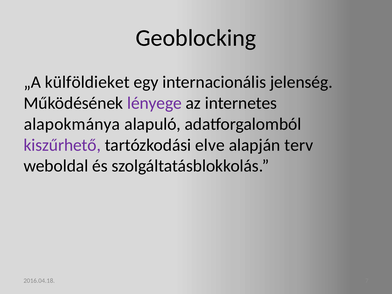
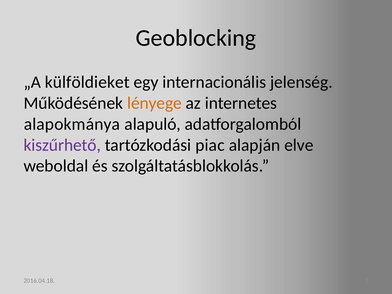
lényege colour: purple -> orange (154, 103)
elve: elve -> piac (210, 145)
terv: terv -> elve (299, 145)
